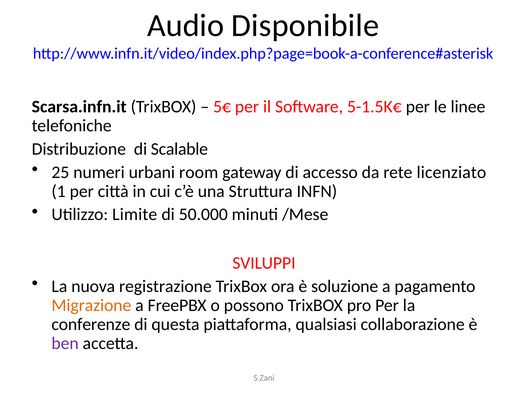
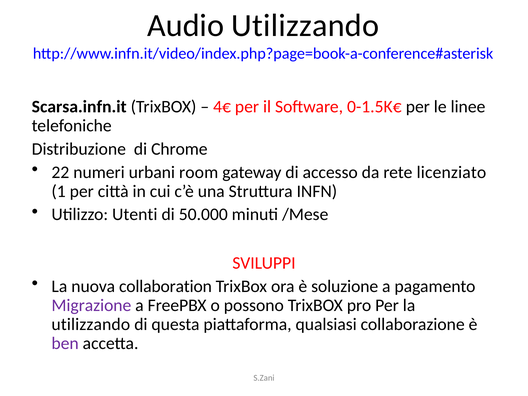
Audio Disponibile: Disponibile -> Utilizzando (305, 26)
5€: 5€ -> 4€ (222, 107)
5-1.5K€: 5-1.5K€ -> 0-1.5K€ (374, 107)
Scalable: Scalable -> Chrome (179, 149)
25: 25 -> 22 (60, 172)
Limite: Limite -> Utenti (135, 214)
registrazione: registrazione -> collaboration (165, 286)
Migrazione colour: orange -> purple (91, 305)
conferenze: conferenze -> utilizzando (91, 324)
